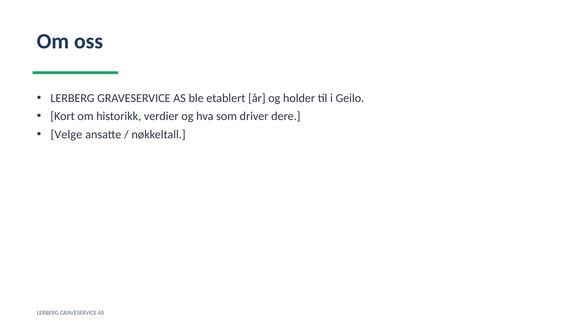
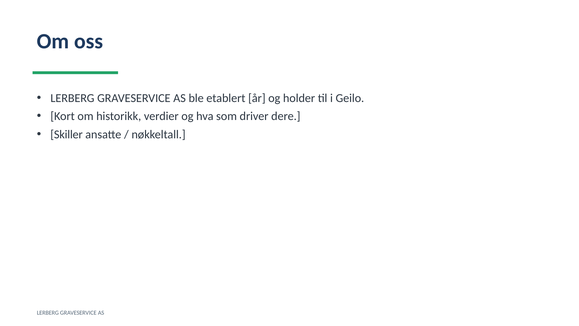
Velge: Velge -> Skiller (67, 134)
